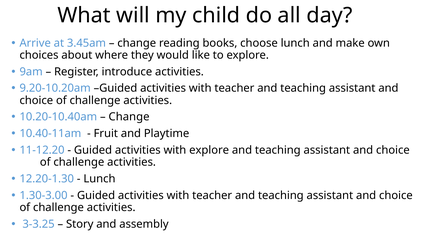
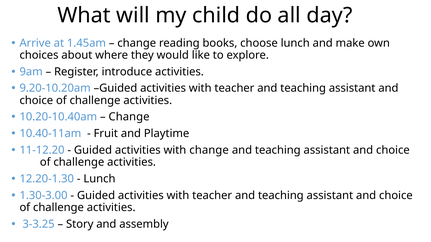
3.45am: 3.45am -> 1.45am (86, 43)
with explore: explore -> change (209, 150)
